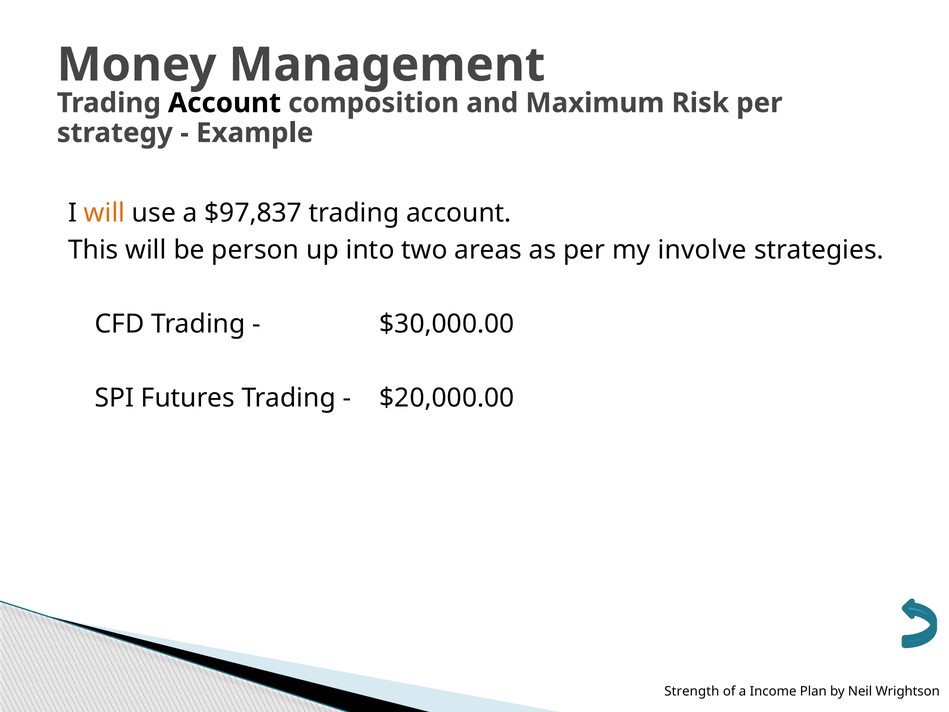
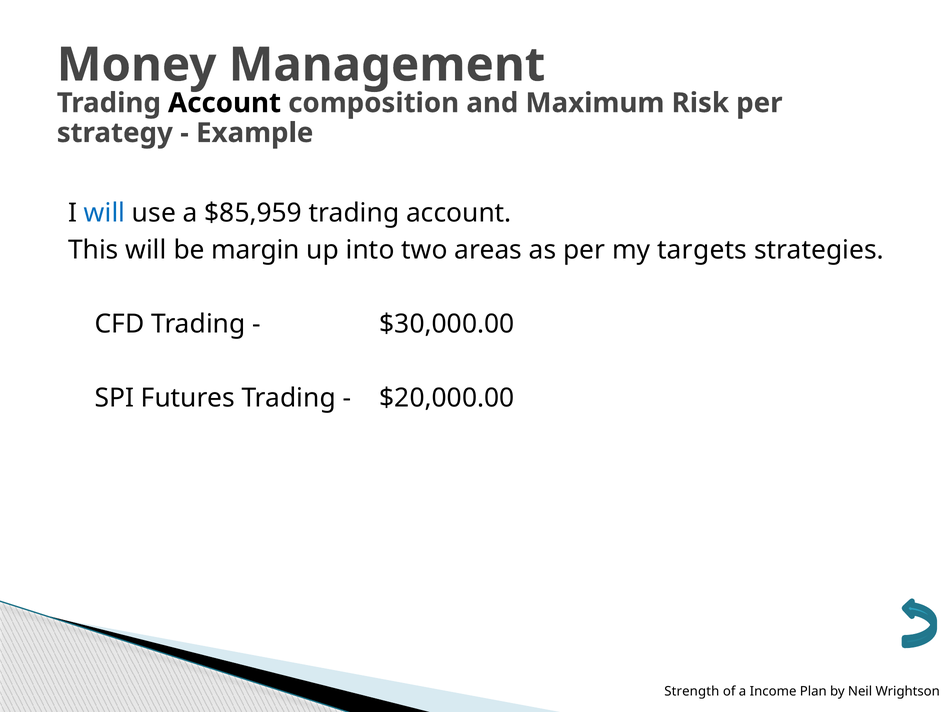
will colour: orange -> blue (105, 213)
$97,837: $97,837 -> $85,959 (253, 213)
person: person -> margin (256, 250)
involve: involve -> targets (702, 250)
